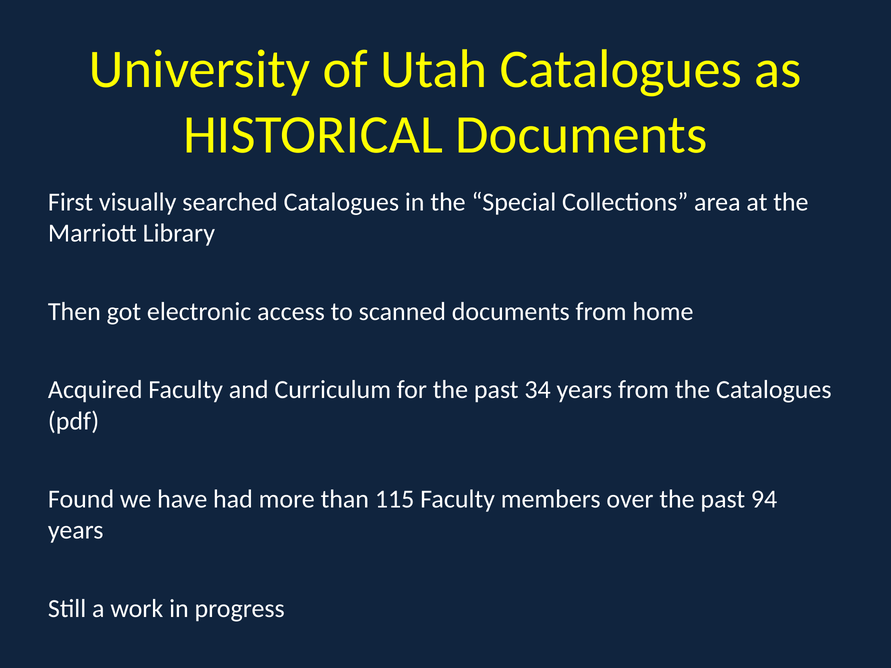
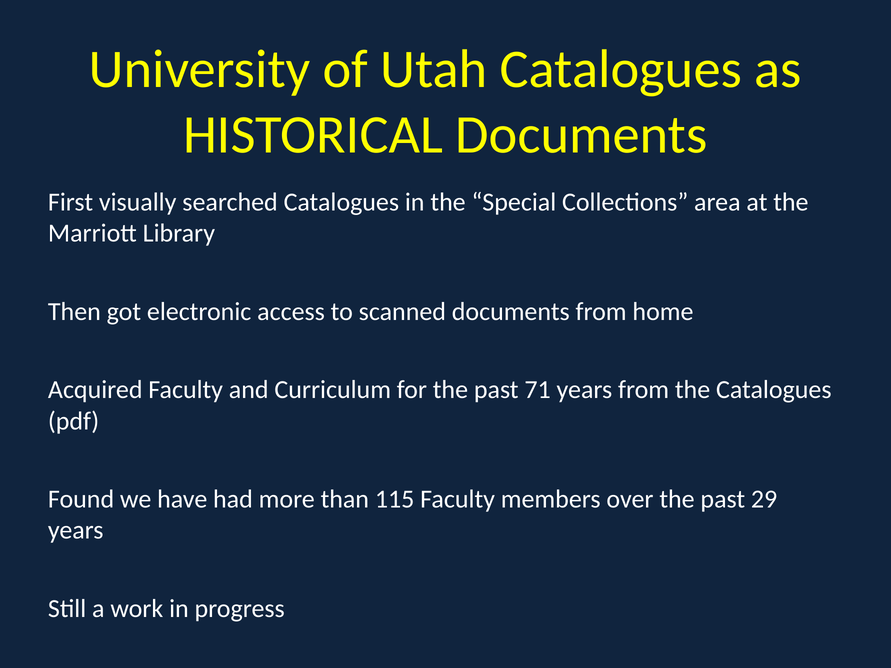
34: 34 -> 71 (538, 390)
94: 94 -> 29 (764, 499)
